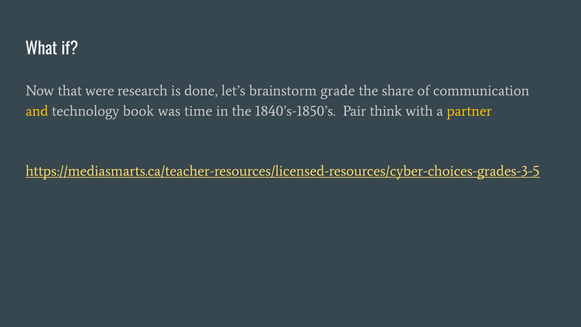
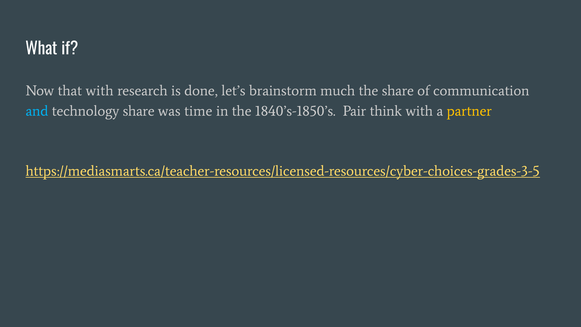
that were: were -> with (100, 91)
grade: grade -> much (338, 91)
and colour: yellow -> light blue (37, 111)
technology book: book -> share (139, 111)
